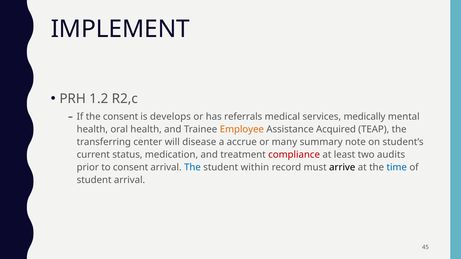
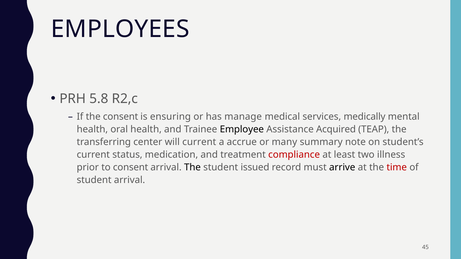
IMPLEMENT: IMPLEMENT -> EMPLOYEES (120, 29)
1.2: 1.2 -> 5.8 (99, 99)
develops: develops -> ensuring (170, 117)
referrals: referrals -> manage (243, 117)
Employee colour: orange -> black (242, 130)
will disease: disease -> current (199, 142)
audits: audits -> illness (391, 155)
The colour: blue -> black (192, 168)
within: within -> issued (255, 168)
time colour: blue -> red (397, 168)
